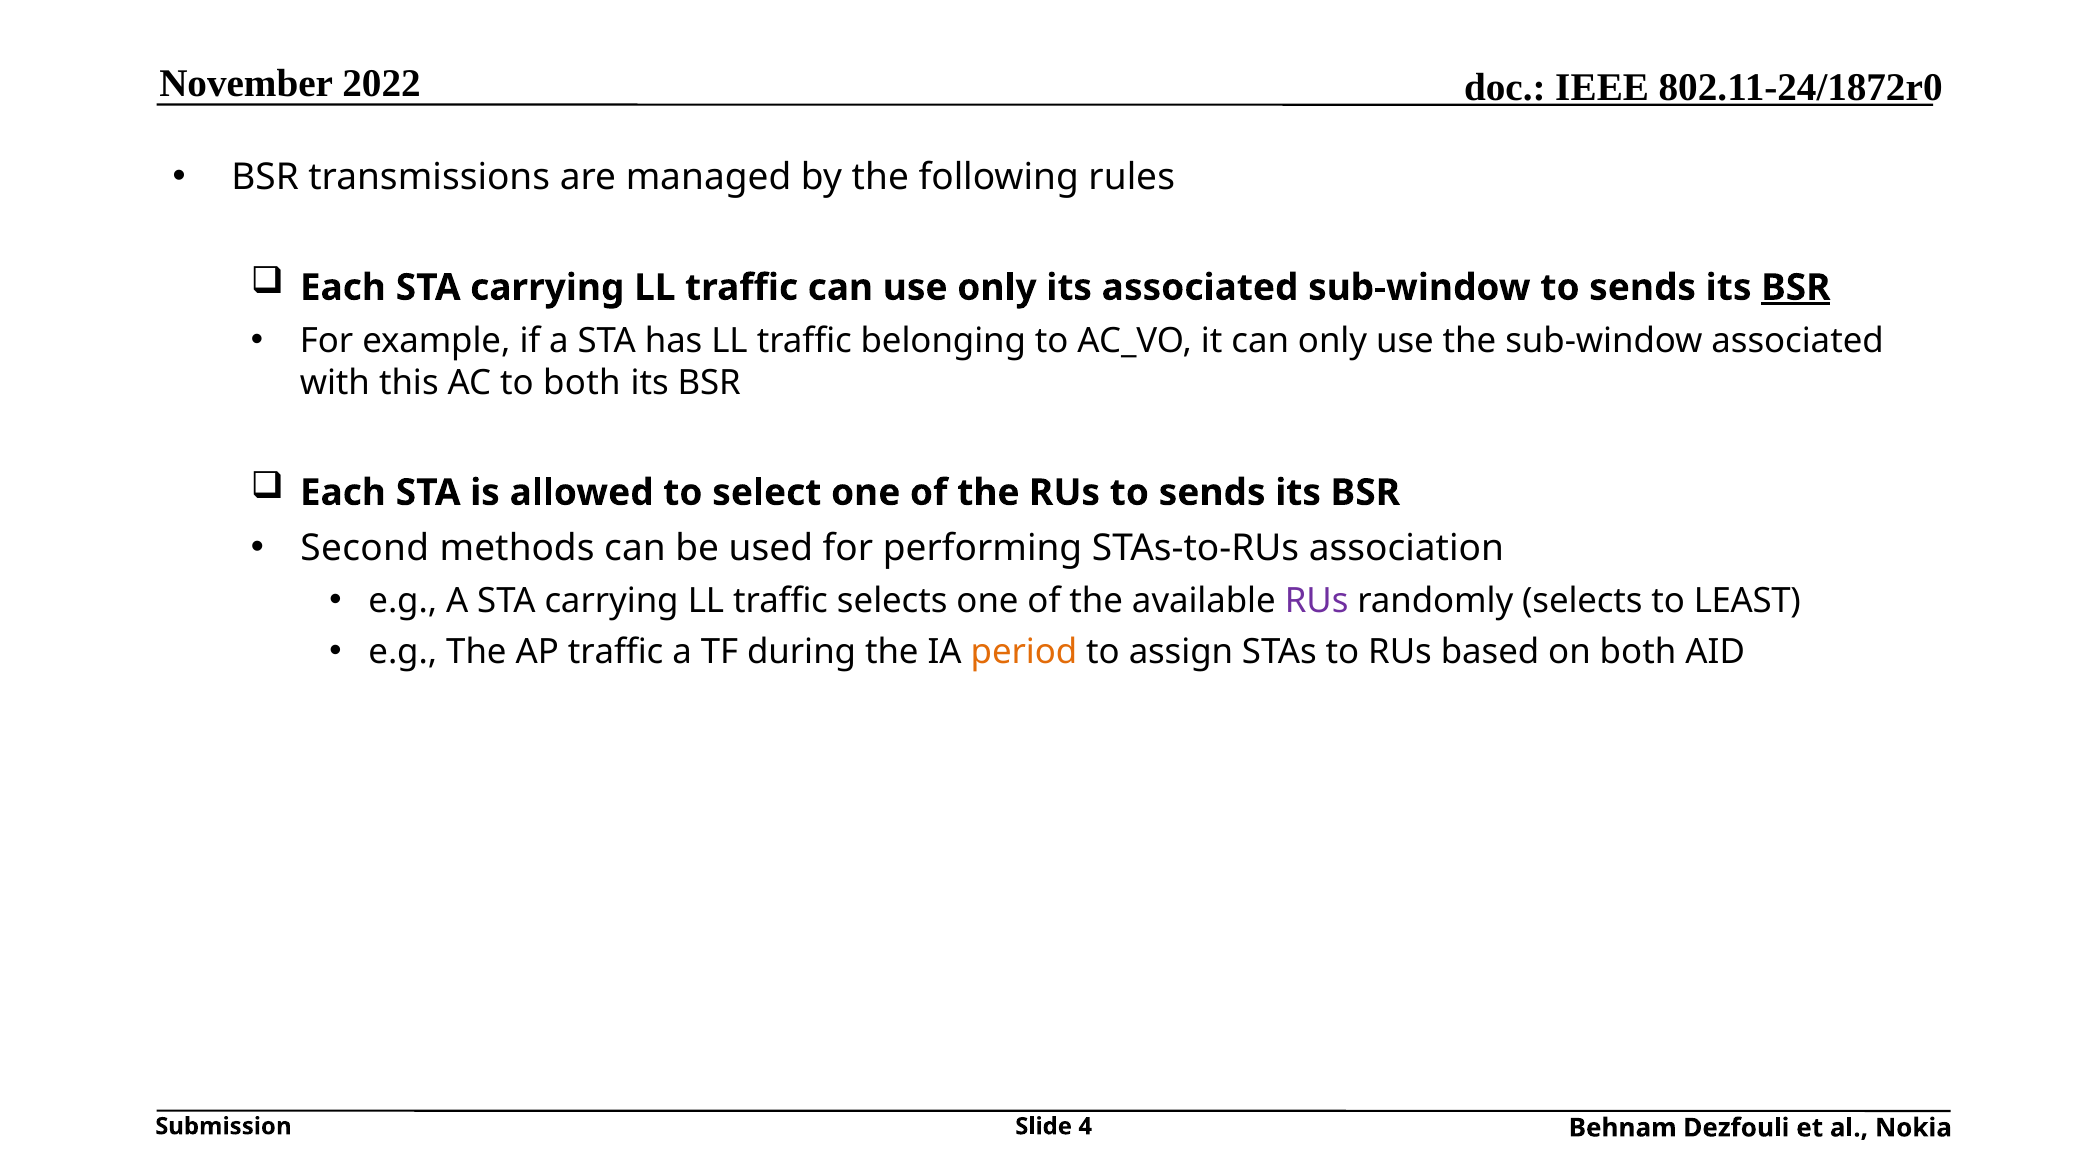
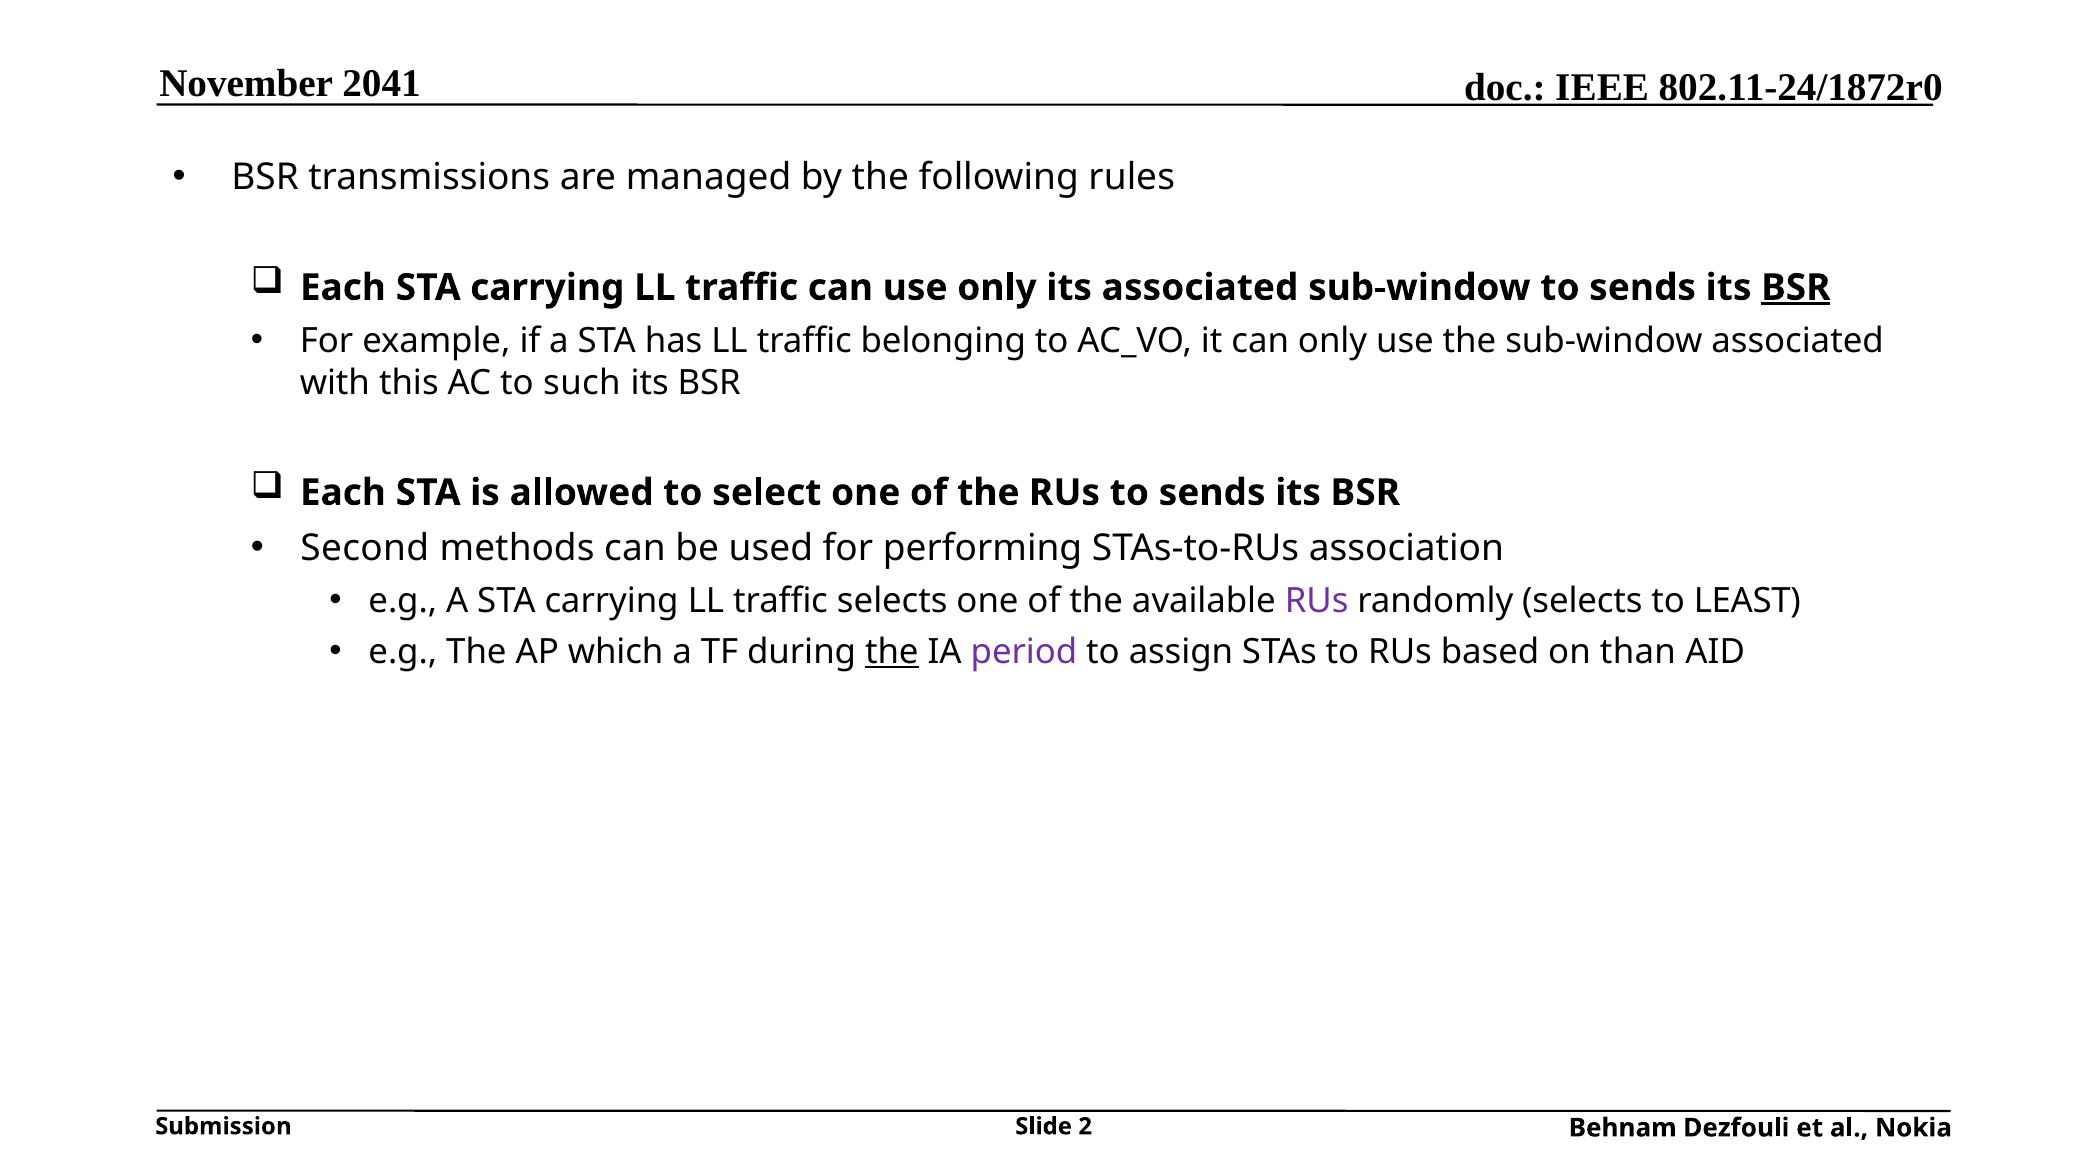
2022: 2022 -> 2041 (382, 83)
to both: both -> such (582, 383)
AP traffic: traffic -> which (616, 652)
the underline: none -> present (892, 652)
period colour: orange -> purple (1024, 652)
on both: both -> than (1638, 652)
4: 4 -> 2 (1085, 1126)
